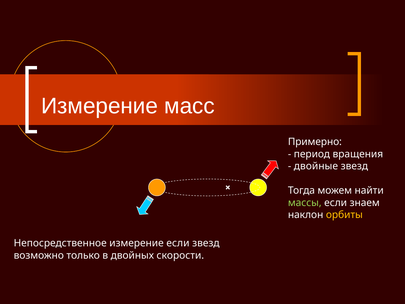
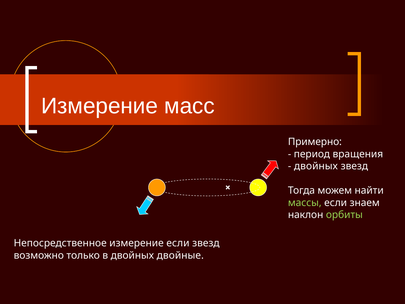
двойные: двойные -> двойных (316, 166)
орбиты colour: yellow -> light green (344, 215)
скорости: скорости -> двойные (180, 255)
